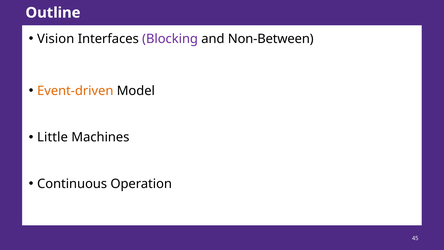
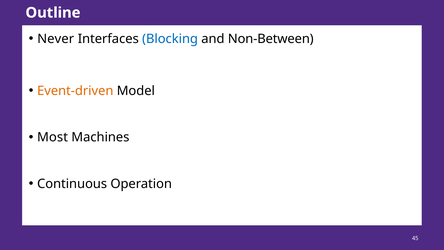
Vision: Vision -> Never (56, 39)
Blocking colour: purple -> blue (170, 39)
Little: Little -> Most (53, 137)
